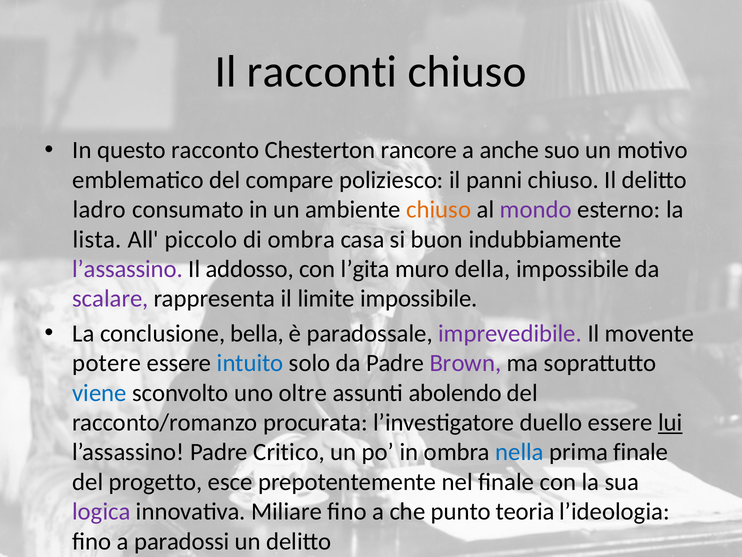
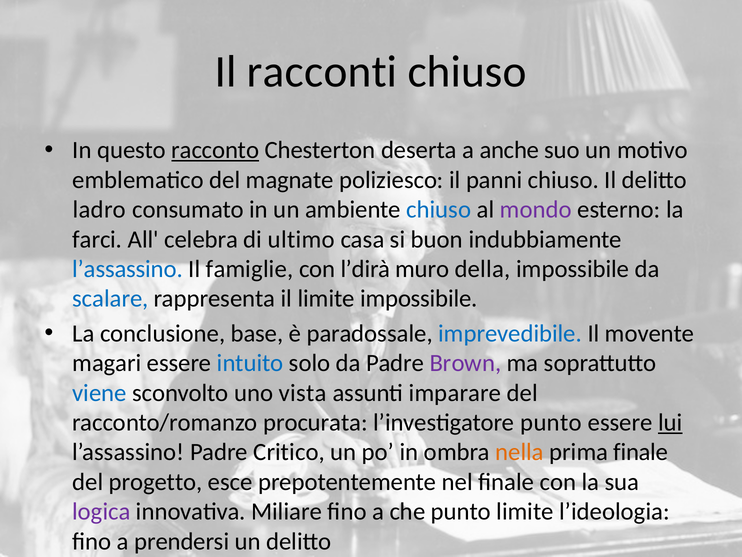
racconto underline: none -> present (215, 150)
rancore: rancore -> deserta (419, 150)
compare: compare -> magnate (290, 180)
chiuso colour: orange -> blue (439, 209)
lista: lista -> farci (97, 239)
piccolo: piccolo -> celebra (201, 239)
di ombra: ombra -> ultimo (301, 239)
l’assassino colour: purple -> blue (128, 269)
addosso: addosso -> famiglie (250, 269)
l’gita: l’gita -> l’dirà (365, 269)
scalare colour: purple -> blue (110, 299)
bella: bella -> base (257, 333)
imprevedibile colour: purple -> blue (510, 333)
potere: potere -> magari (107, 363)
oltre: oltre -> vista (303, 393)
abolendo: abolendo -> imparare (455, 393)
l’investigatore duello: duello -> punto (551, 422)
nella colour: blue -> orange (519, 452)
punto teoria: teoria -> limite (525, 511)
paradossi: paradossi -> prendersi (182, 541)
